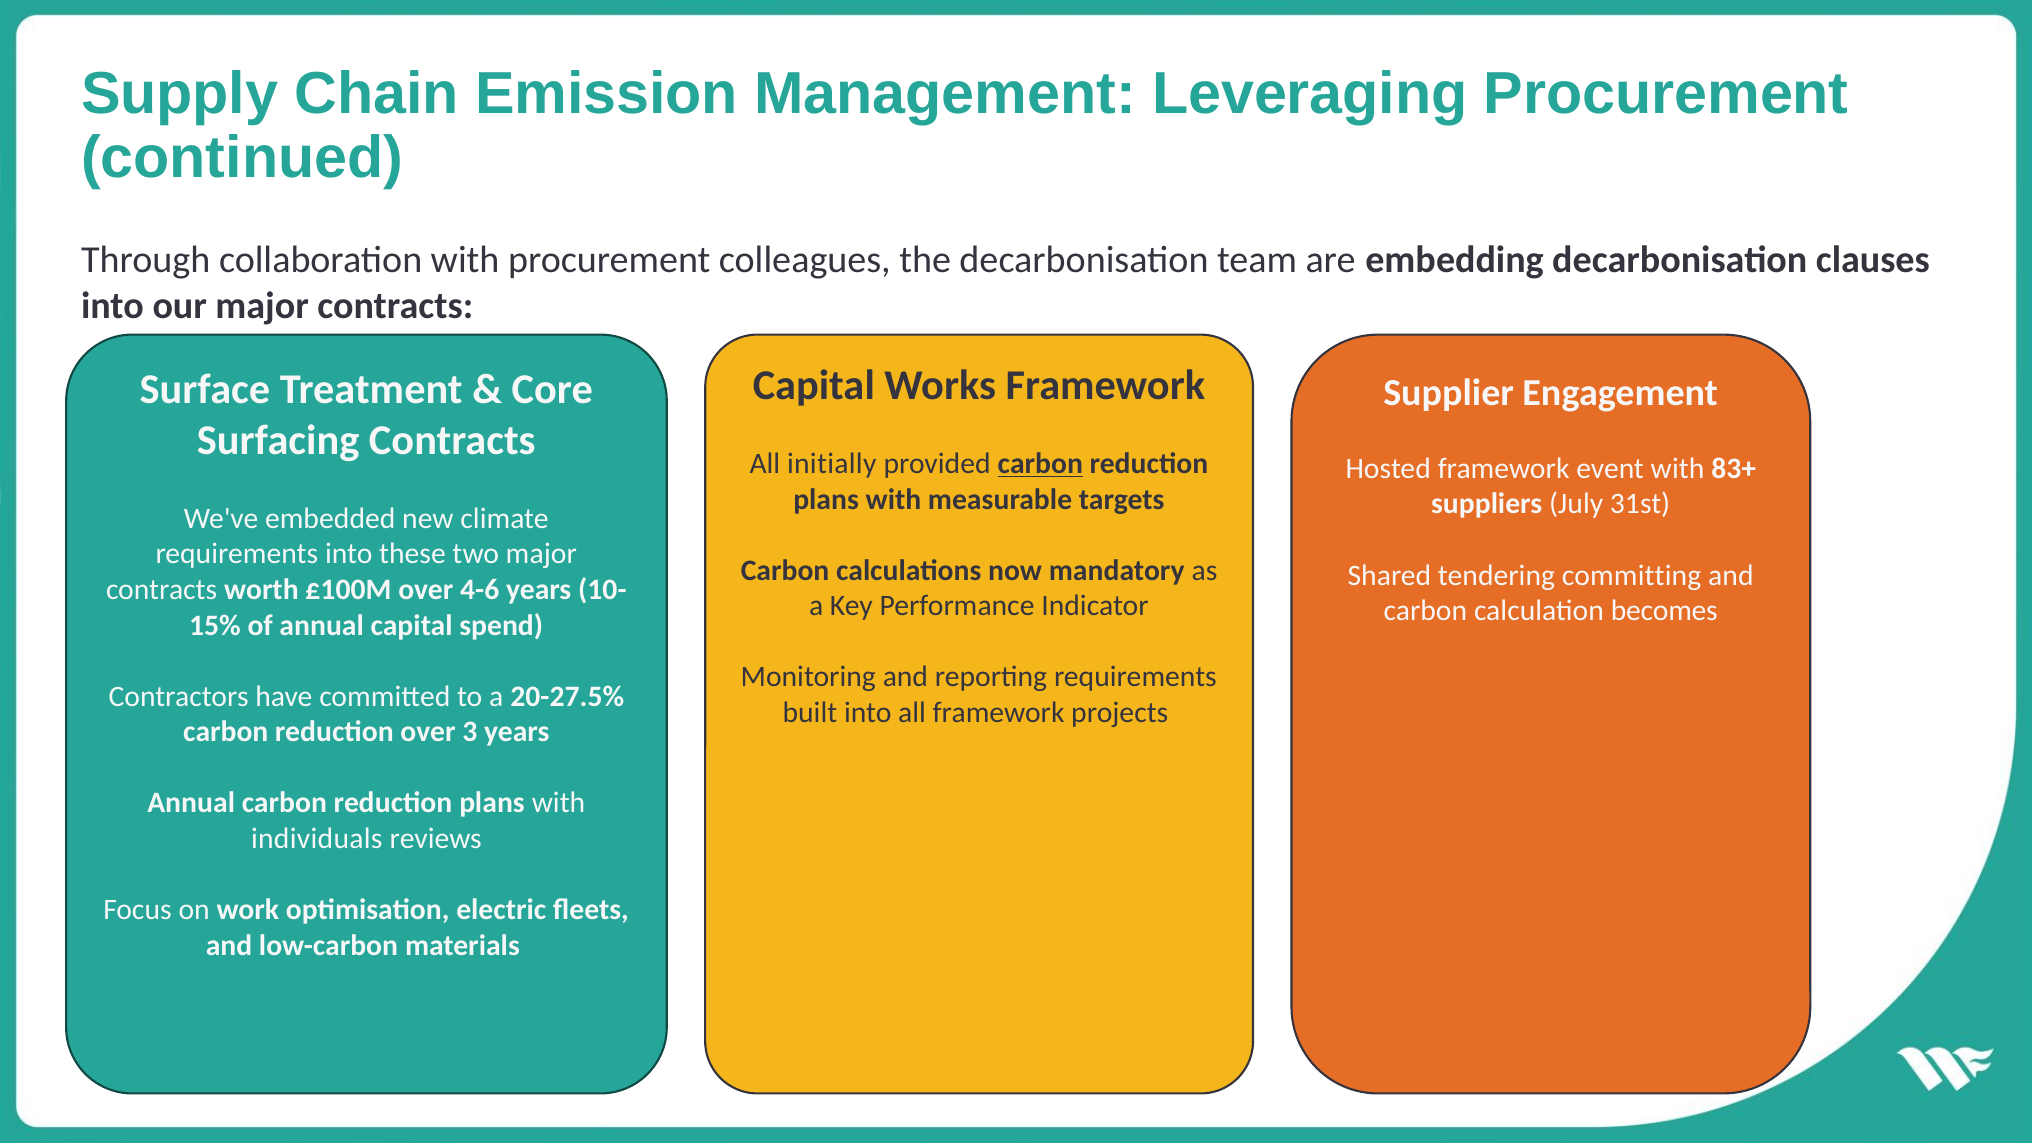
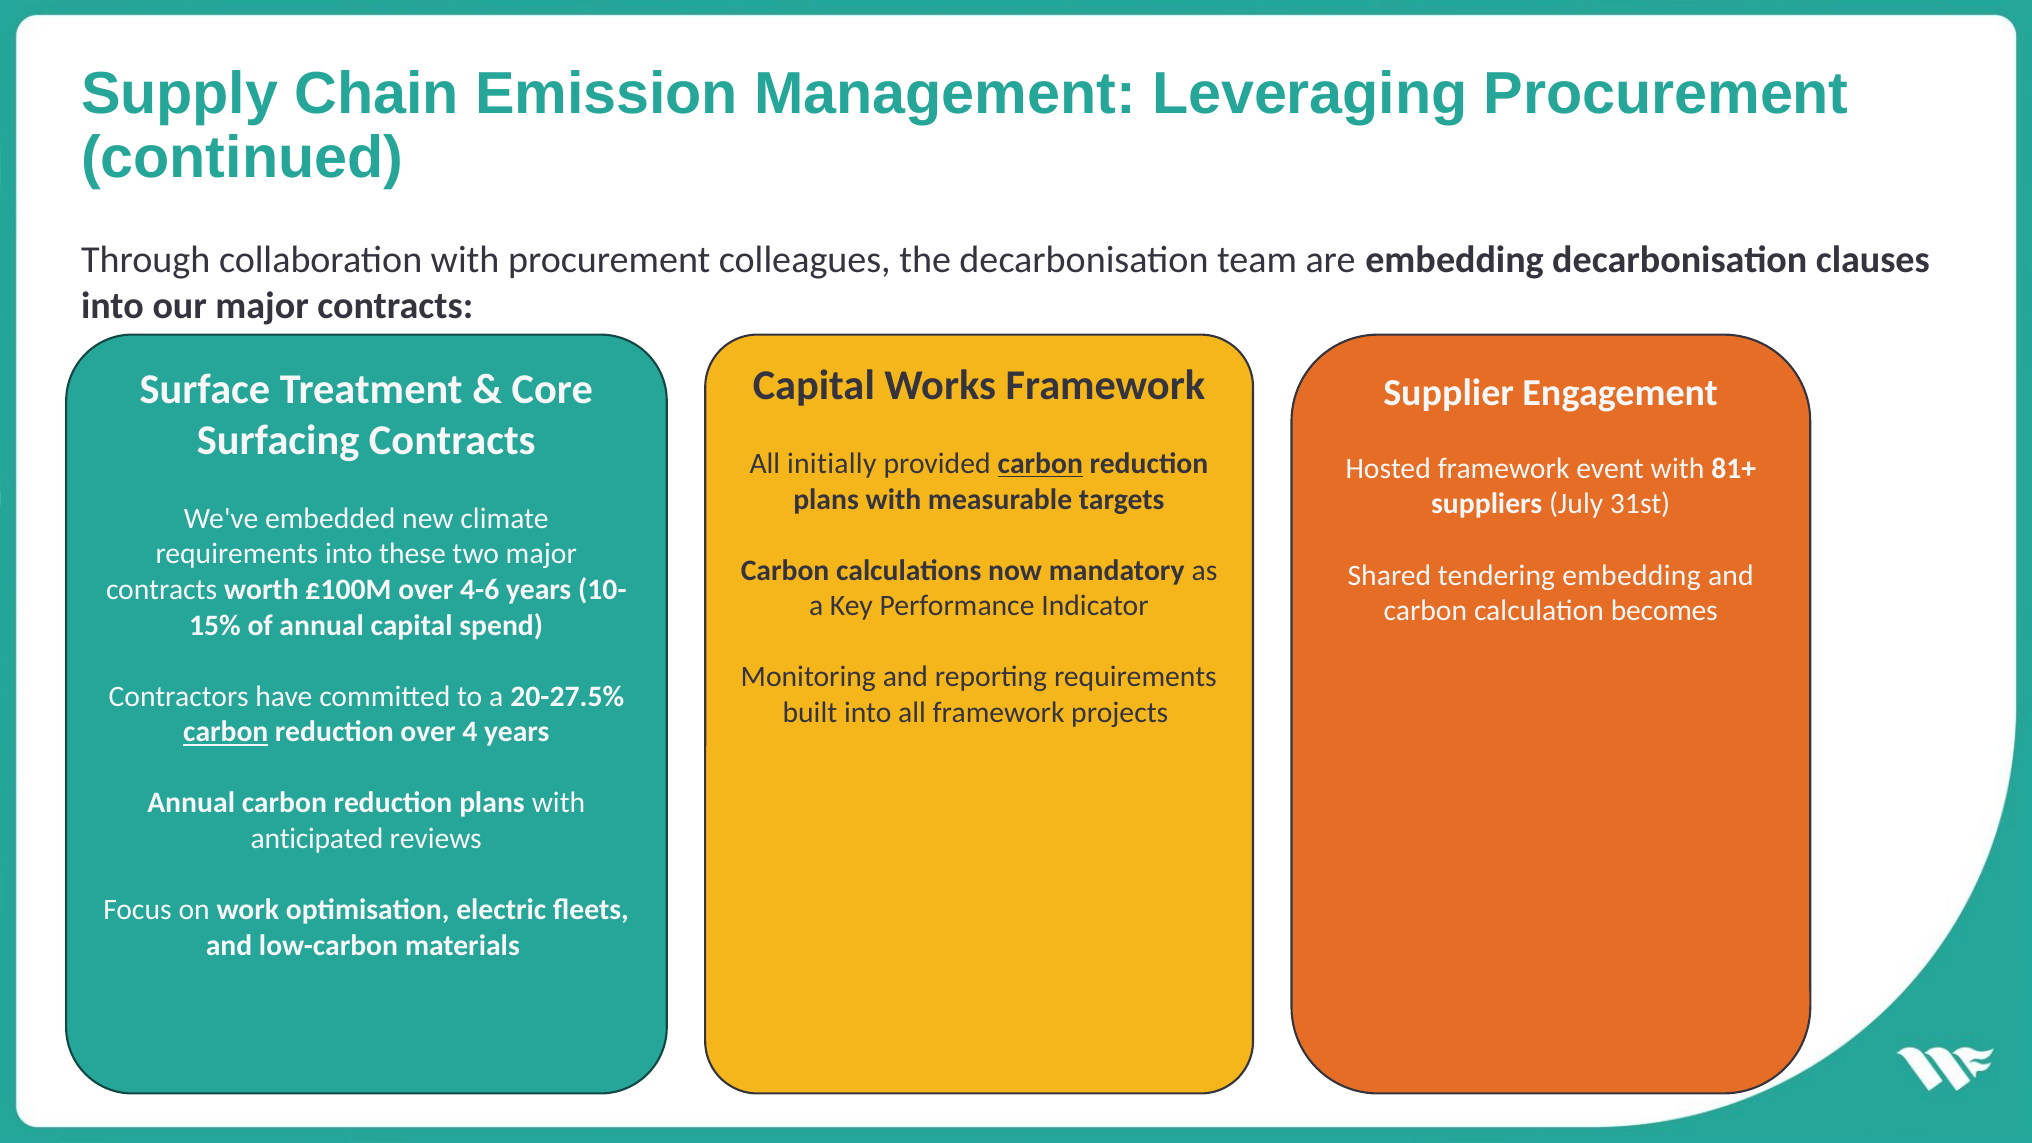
83+: 83+ -> 81+ (1734, 469)
tendering committing: committing -> embedding (1631, 575)
carbon underline: none -> present (226, 732)
3: 3 -> 4 (470, 732)
individuals: individuals -> anticipated (317, 839)
